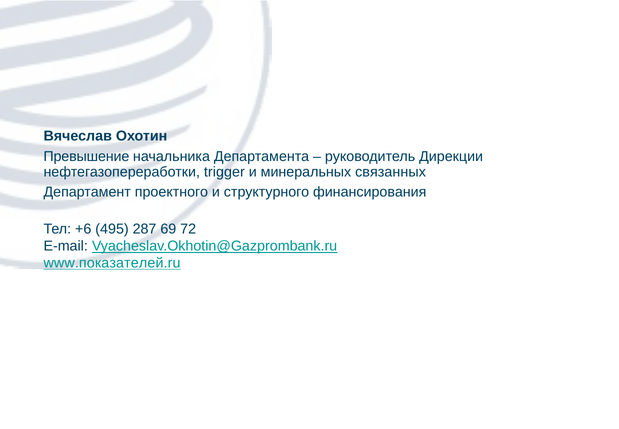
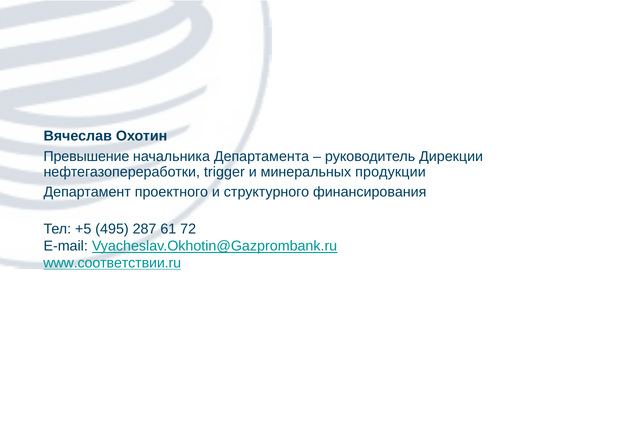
связанных: связанных -> продукции (390, 172)
+6: +6 -> +5 (83, 229)
69: 69 -> 61 (168, 229)
www.показателей.ru: www.показателей.ru -> www.соответствии.ru (112, 263)
